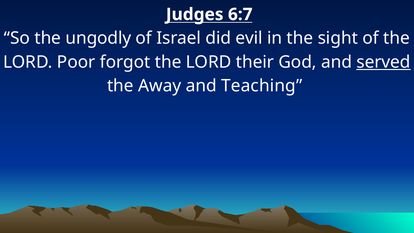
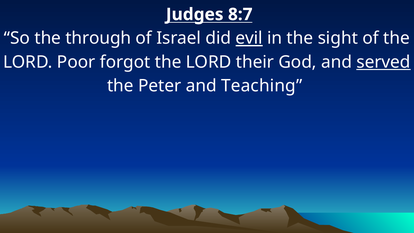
6:7: 6:7 -> 8:7 (240, 14)
ungodly: ungodly -> through (98, 38)
evil underline: none -> present (249, 38)
Away: Away -> Peter (160, 86)
